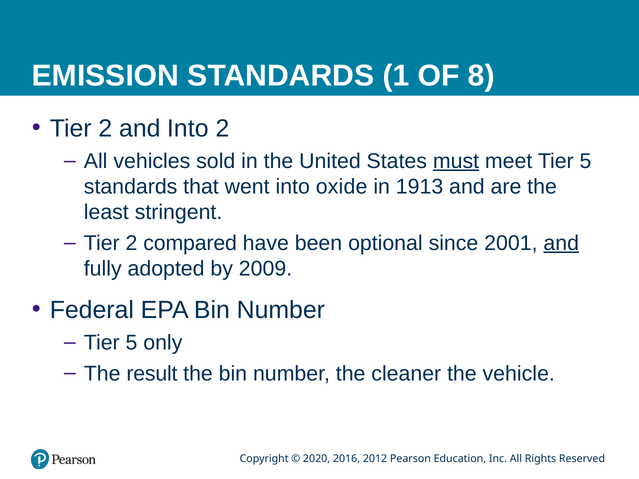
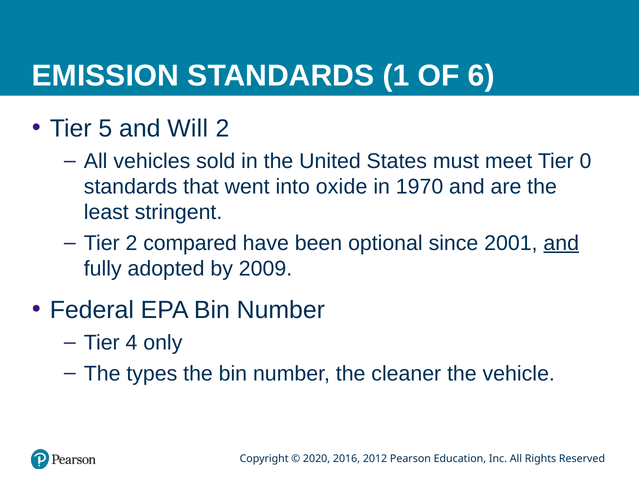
8: 8 -> 6 (481, 76)
2: 2 -> 5 (105, 128)
and Into: Into -> Will (188, 128)
must underline: present -> none (456, 161)
meet Tier 5: 5 -> 0 (586, 161)
1913: 1913 -> 1970 (420, 187)
5: 5 -> 4 (131, 343)
result: result -> types (152, 374)
